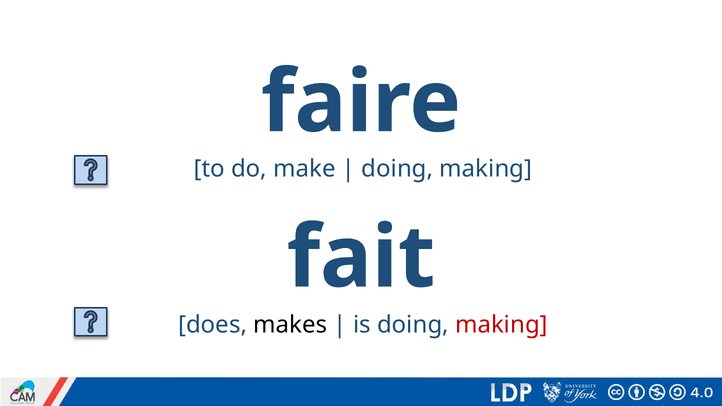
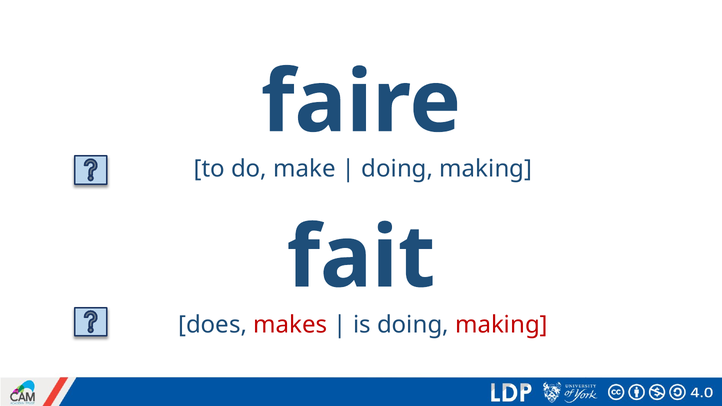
makes colour: black -> red (290, 325)
